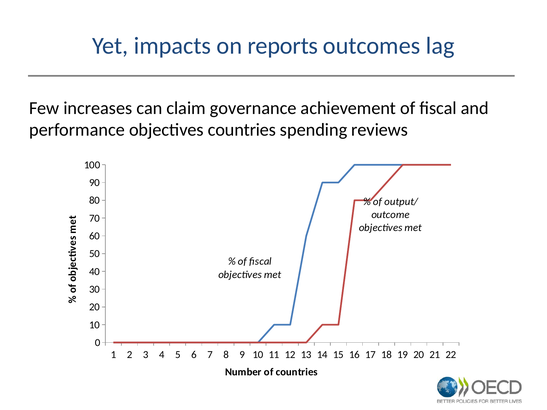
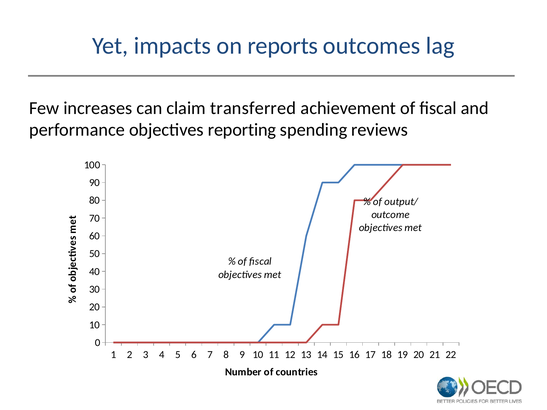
governance: governance -> transferred (253, 108)
objectives countries: countries -> reporting (242, 130)
